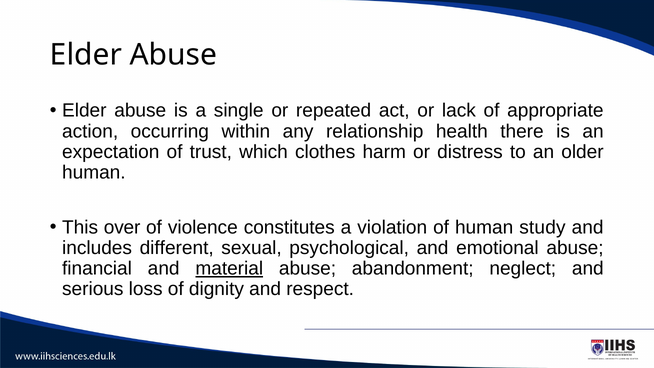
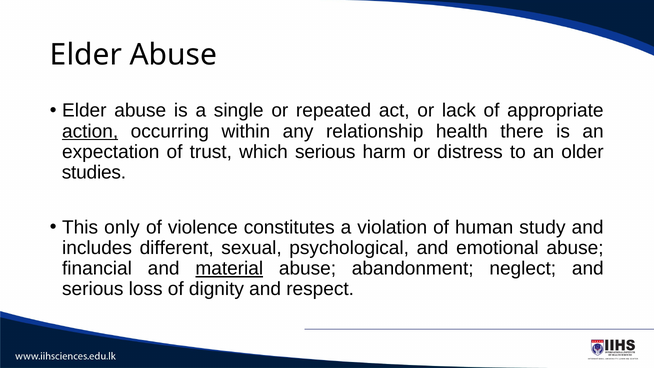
action underline: none -> present (90, 131)
which clothes: clothes -> serious (325, 152)
human: human -> studies (94, 172)
over: over -> only (122, 227)
